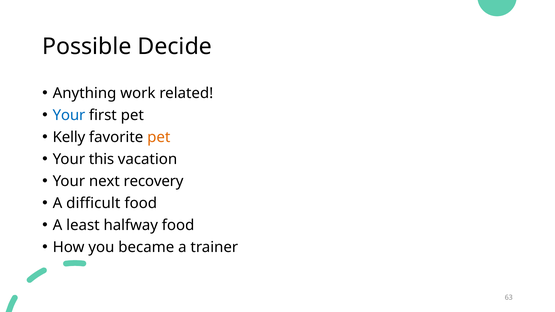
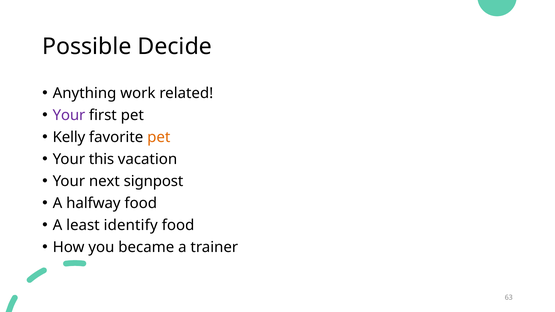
Your colour: blue -> purple (69, 115)
recovery: recovery -> signpost (154, 181)
difficult: difficult -> halfway (93, 203)
halfway: halfway -> identify (131, 225)
